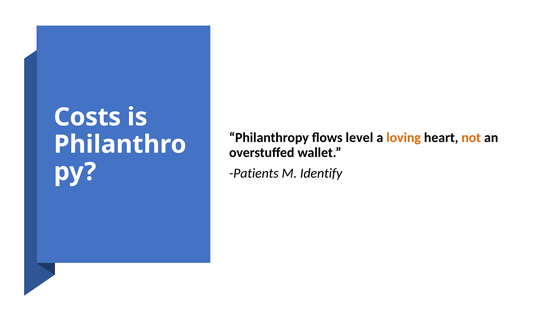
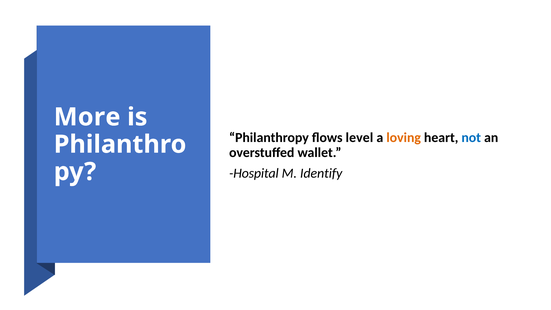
Costs: Costs -> More (87, 117)
not colour: orange -> blue (471, 138)
Patients: Patients -> Hospital (254, 173)
